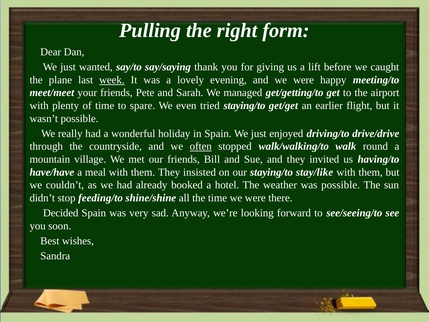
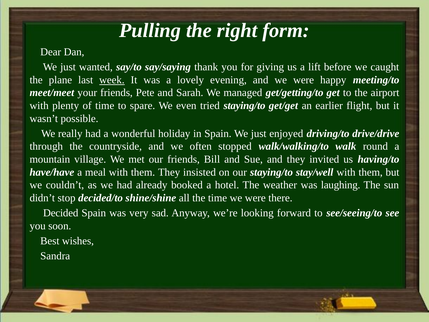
often underline: present -> none (201, 146)
stay/like: stay/like -> stay/well (315, 172)
was possible: possible -> laughing (341, 185)
feeding/to: feeding/to -> decided/to (101, 198)
